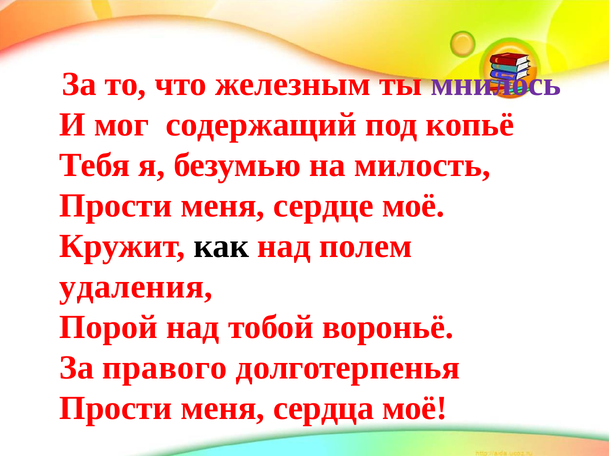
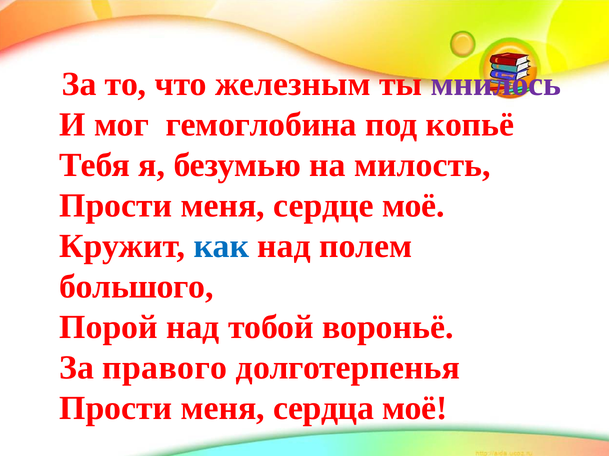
содержащий: содержащий -> гемоглобина (261, 125)
как colour: black -> blue (221, 246)
удаления: удаления -> большого (136, 287)
